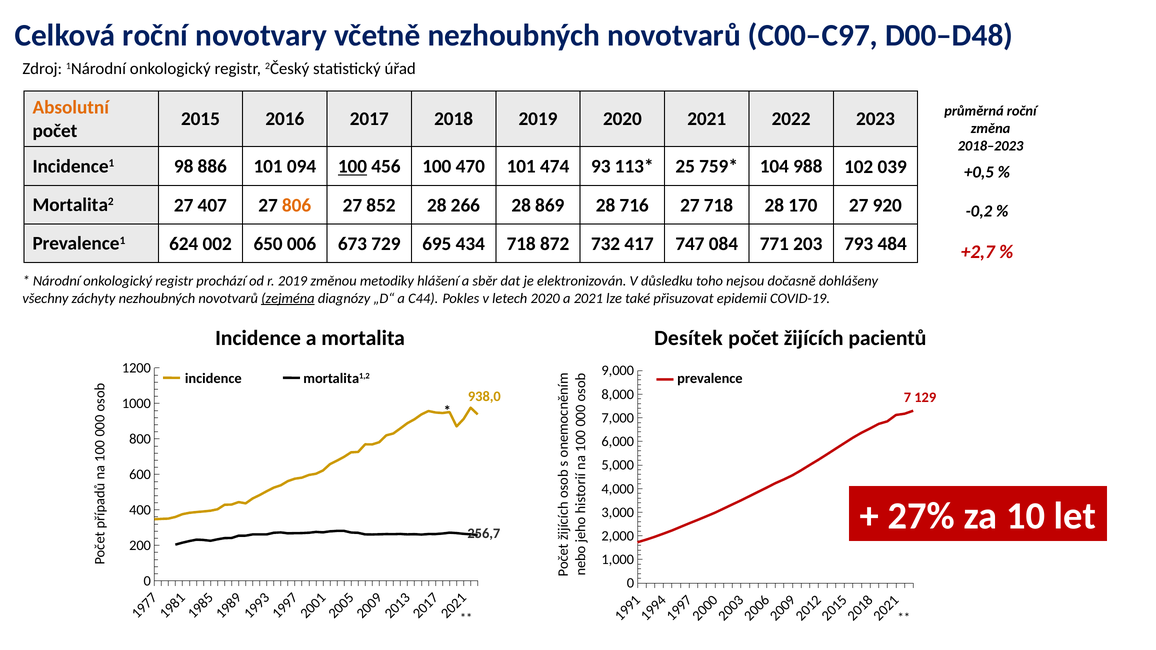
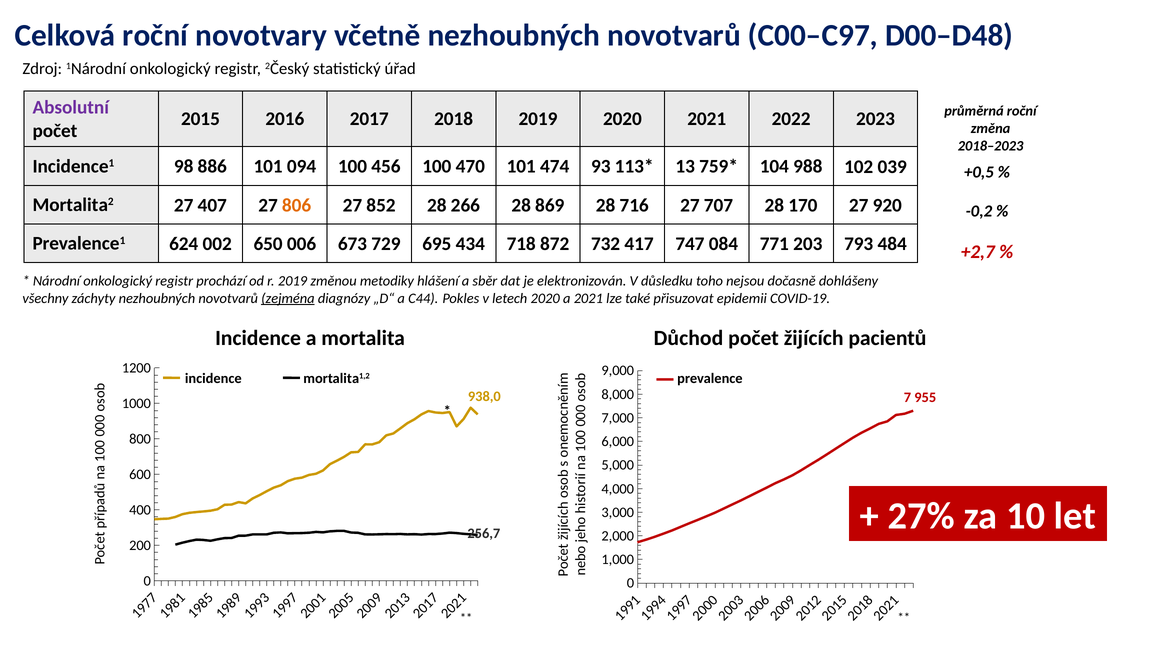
Absolutní colour: orange -> purple (71, 107)
100 underline: present -> none (352, 167)
25: 25 -> 13 (685, 167)
27 718: 718 -> 707 (718, 205)
Desítek: Desítek -> Důchod (688, 338)
129: 129 -> 955 (925, 398)
